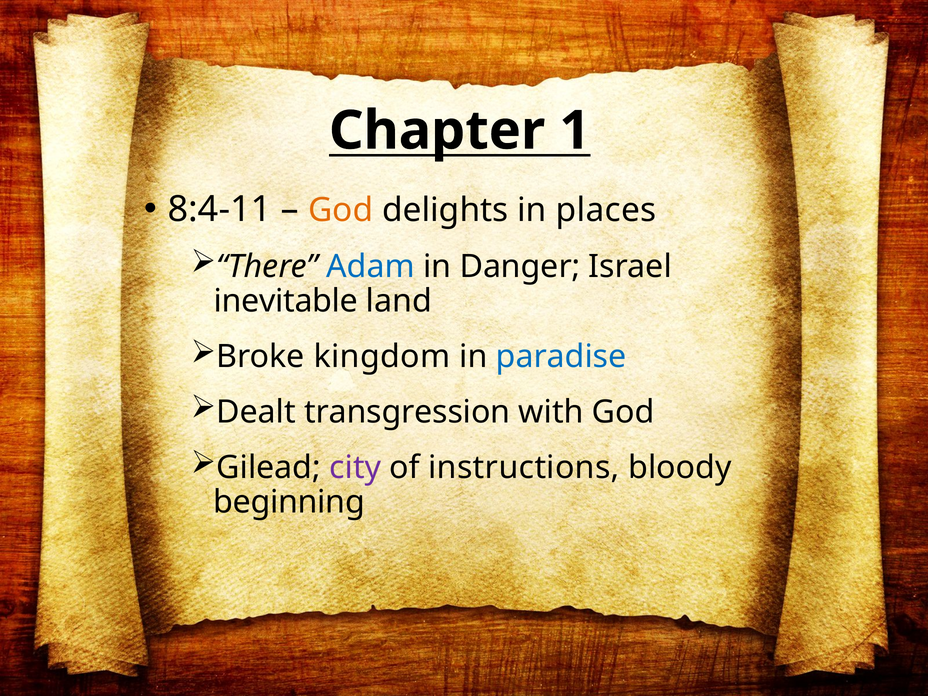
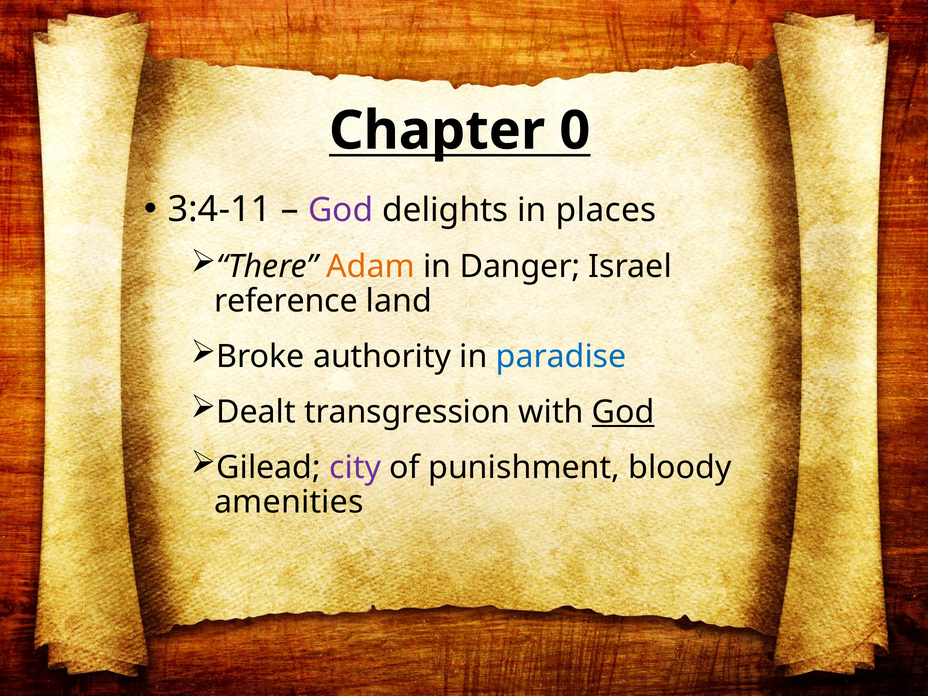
1: 1 -> 0 (575, 131)
8:4-11: 8:4-11 -> 3:4-11 (220, 209)
God colour: orange -> purple (341, 210)
Adam colour: blue -> orange (371, 267)
inevitable: inevitable -> reference (286, 301)
kingdom: kingdom -> authority (382, 357)
God underline: none -> present (623, 412)
instructions: instructions -> punishment (524, 467)
beginning: beginning -> amenities (289, 502)
